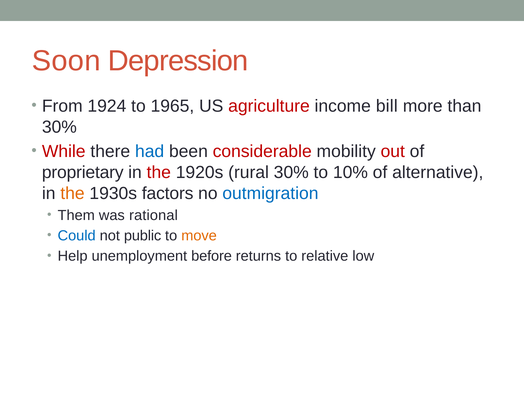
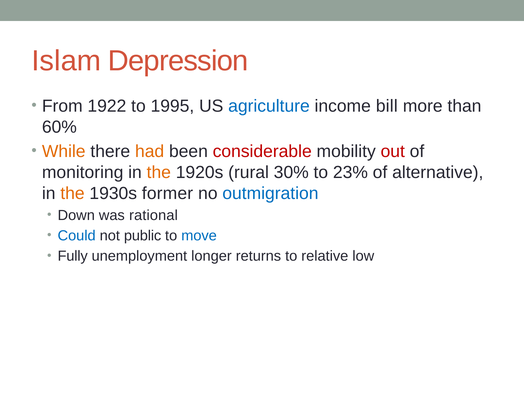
Soon: Soon -> Islam (66, 61)
1924: 1924 -> 1922 (107, 106)
1965: 1965 -> 1995 (172, 106)
agriculture colour: red -> blue (269, 106)
30%: 30% -> 60% (59, 127)
While colour: red -> orange (64, 151)
had colour: blue -> orange (150, 151)
proprietary: proprietary -> monitoring (83, 172)
the colour: red -> orange (159, 172)
10%: 10% -> 23% (350, 172)
factors: factors -> former (168, 193)
Them: Them -> Down (76, 215)
move colour: orange -> blue (199, 236)
Help: Help -> Fully (73, 256)
before: before -> longer (211, 256)
